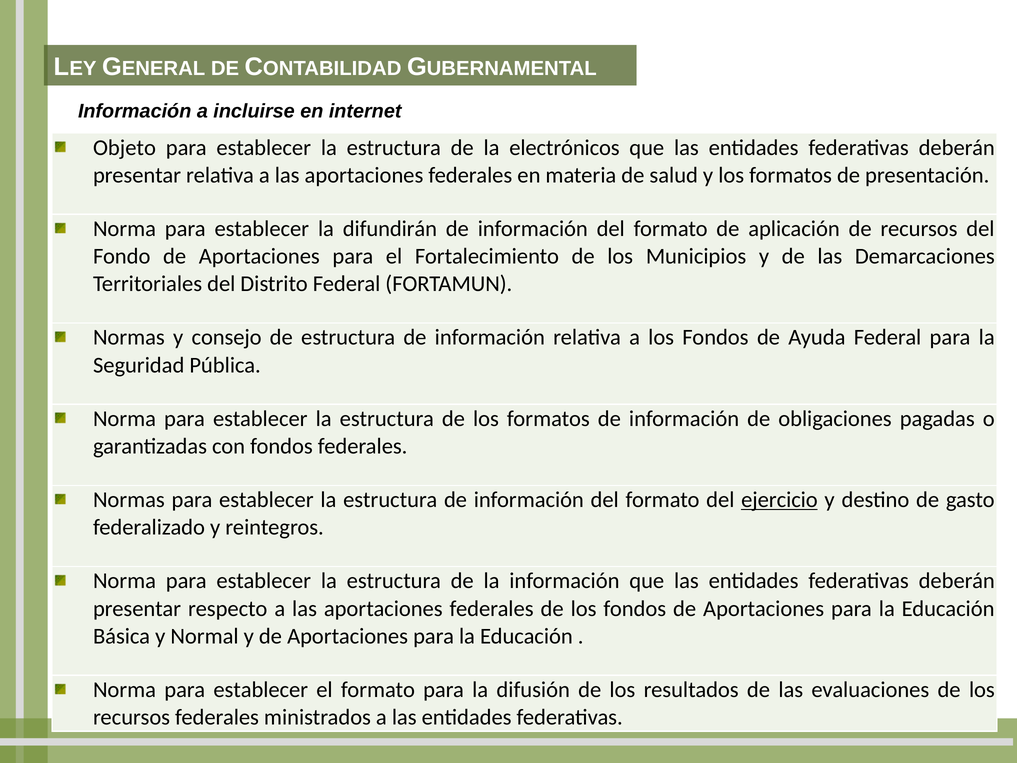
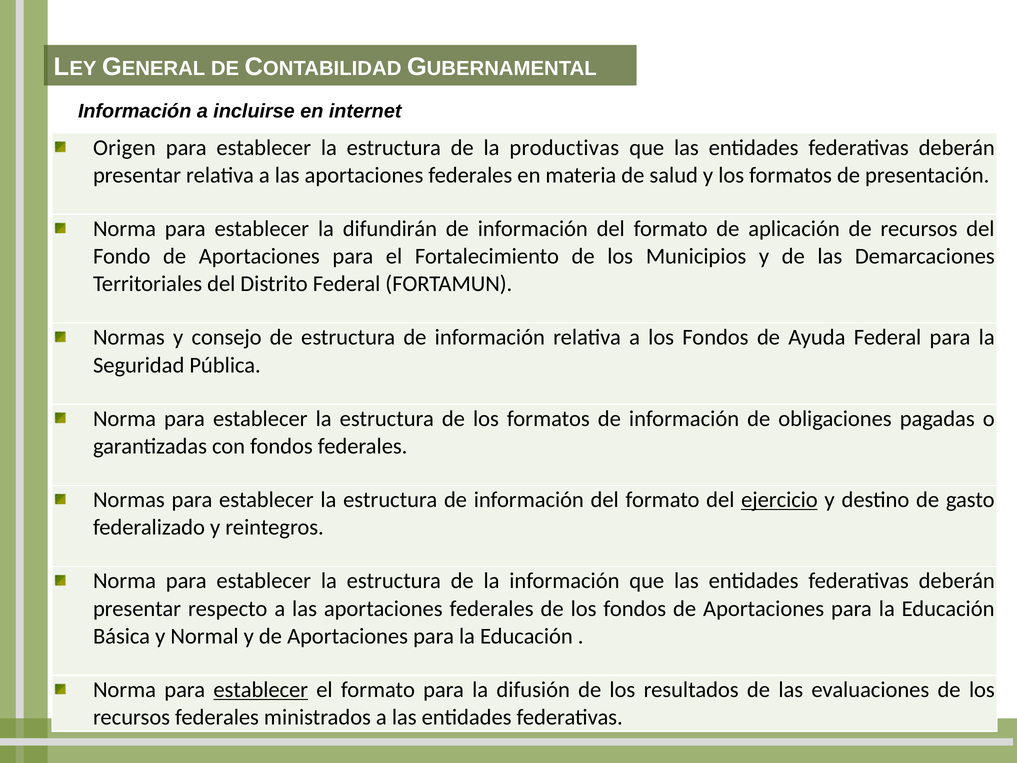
Objeto: Objeto -> Origen (124, 148)
electrónicos: electrónicos -> productivas (564, 148)
establecer underline: none -> present (261, 690)
